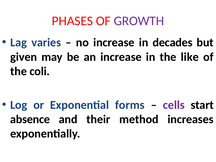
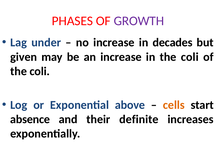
varies: varies -> under (46, 42)
in the like: like -> coli (190, 57)
forms: forms -> above (130, 105)
cells colour: purple -> orange (174, 105)
method: method -> definite (139, 119)
